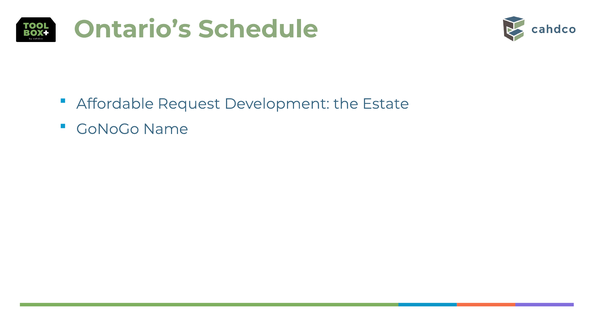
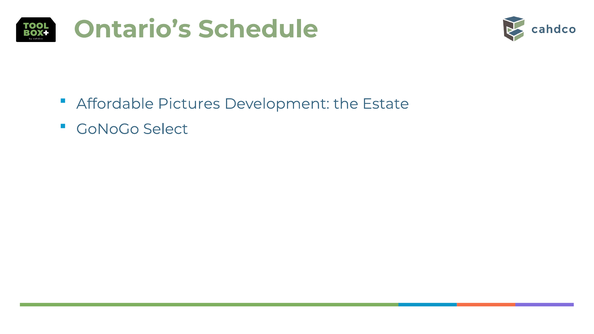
Request: Request -> Pictures (189, 104)
Name: Name -> Select (166, 129)
